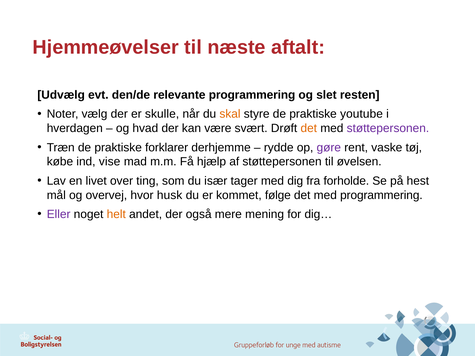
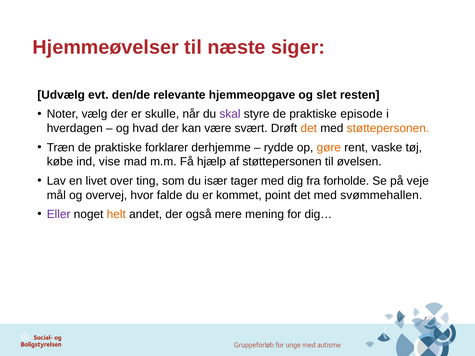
aftalt: aftalt -> siger (298, 47)
relevante programmering: programmering -> hjemmeopgave (252, 95)
skal colour: orange -> purple (230, 114)
youtube: youtube -> episode (361, 114)
støttepersonen colour: purple -> orange (388, 128)
gøre colour: purple -> orange (329, 148)
hest: hest -> veje (418, 181)
husk: husk -> falde (170, 195)
følge: følge -> point (278, 195)
med programmering: programmering -> svømmehallen (381, 195)
